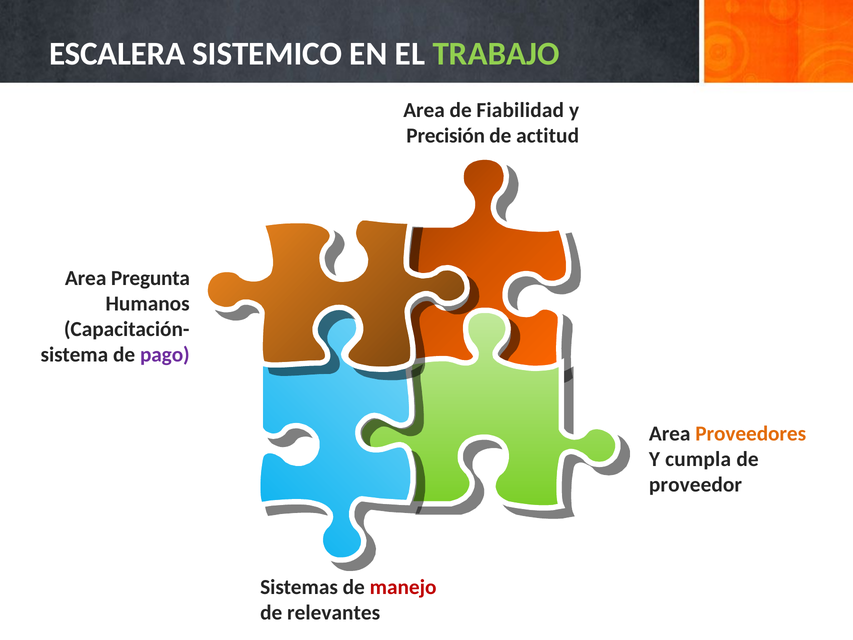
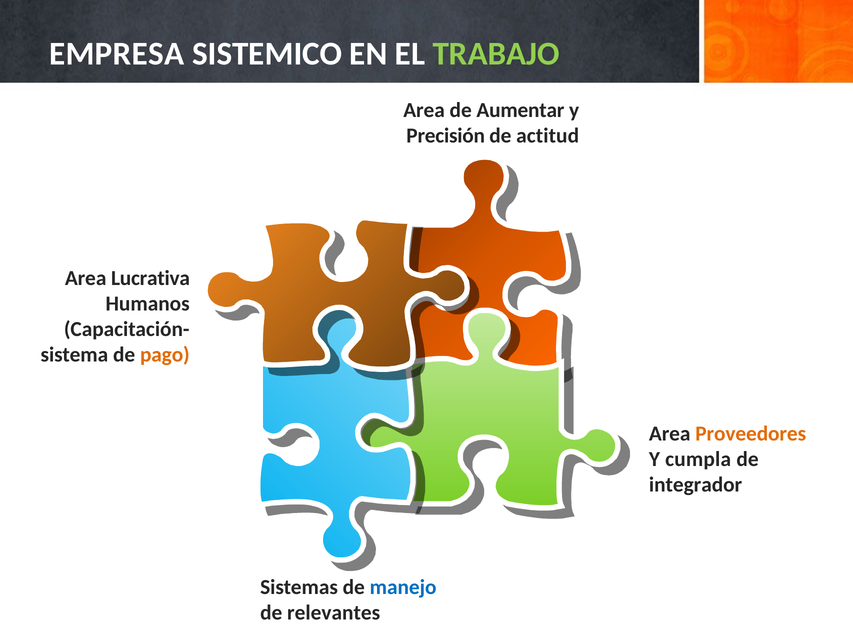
ESCALERA: ESCALERA -> EMPRESA (117, 54)
Fiabilidad: Fiabilidad -> Aumentar (520, 110)
Pregunta: Pregunta -> Lucrativa (151, 278)
pago colour: purple -> orange (165, 355)
proveedor: proveedor -> integrador (696, 485)
manejo colour: red -> blue (403, 587)
